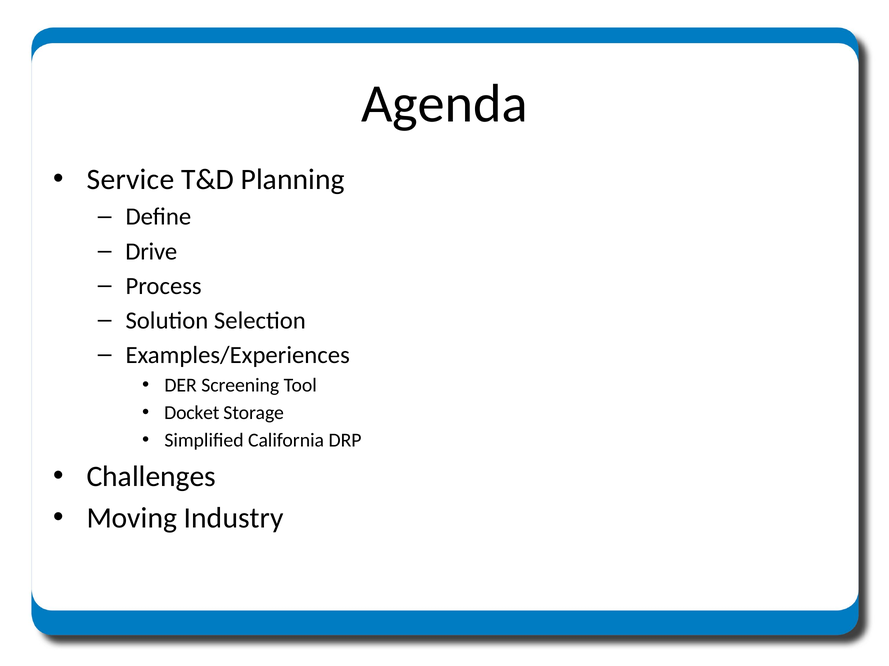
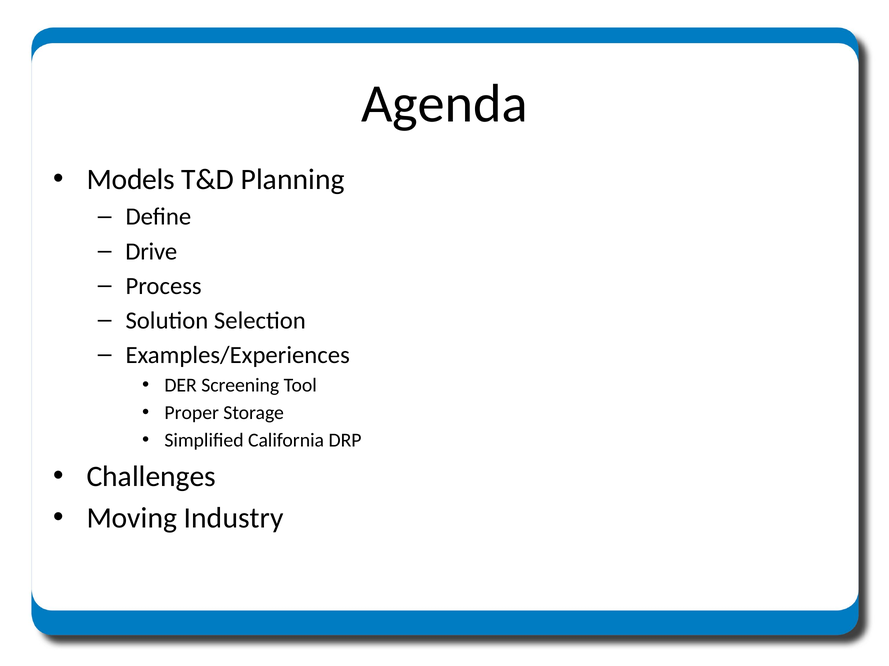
Service: Service -> Models (131, 180)
Docket: Docket -> Proper (192, 413)
